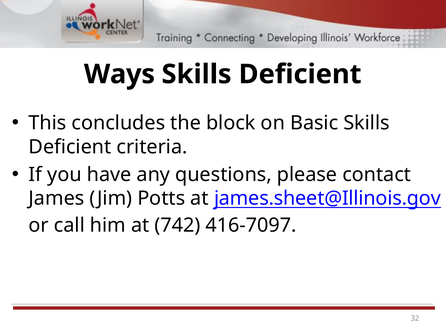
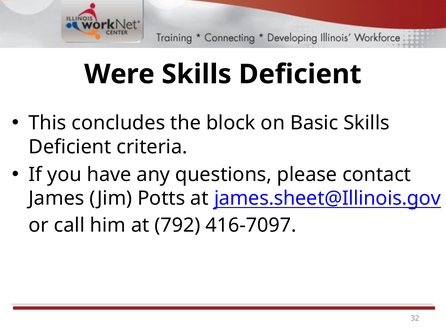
Ways: Ways -> Were (119, 74)
742: 742 -> 792 (177, 226)
